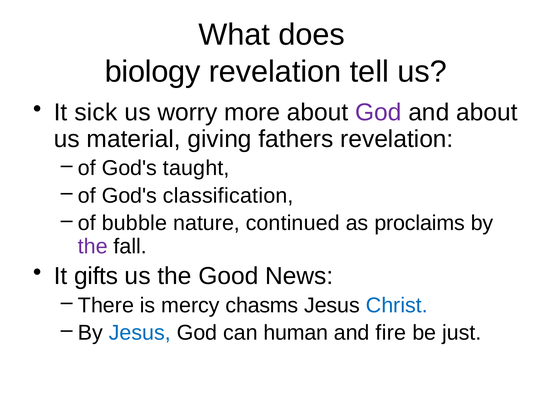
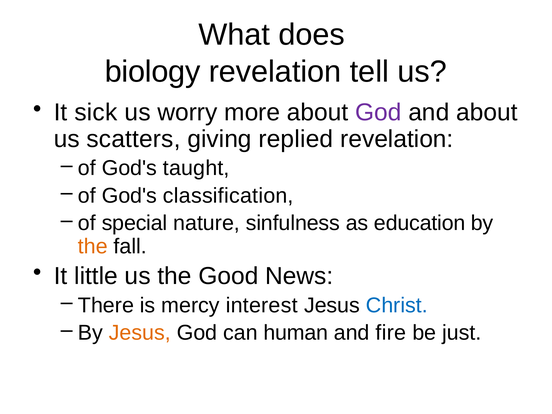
material: material -> scatters (134, 139)
fathers: fathers -> replied (296, 139)
bubble: bubble -> special (135, 223)
continued: continued -> sinfulness (293, 223)
proclaims: proclaims -> education (420, 223)
the colour: purple -> orange (93, 246)
gifts: gifts -> little (96, 276)
chasms: chasms -> interest (262, 305)
Jesus colour: blue -> orange (140, 333)
